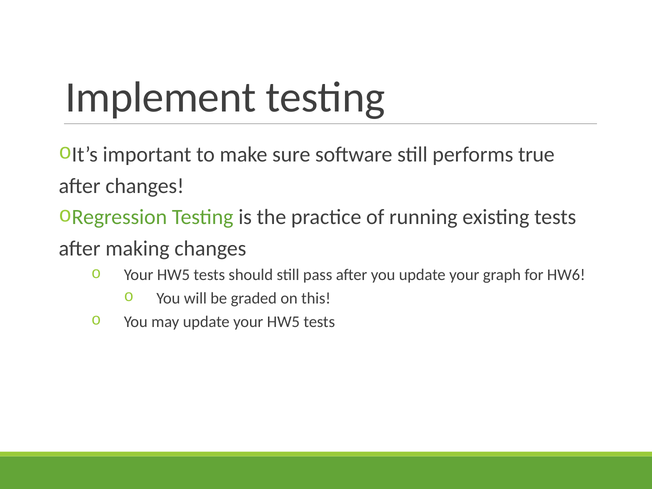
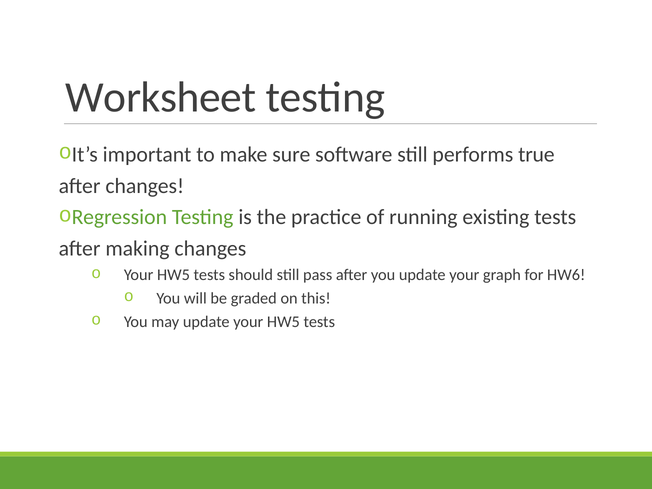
Implement: Implement -> Worksheet (161, 97)
